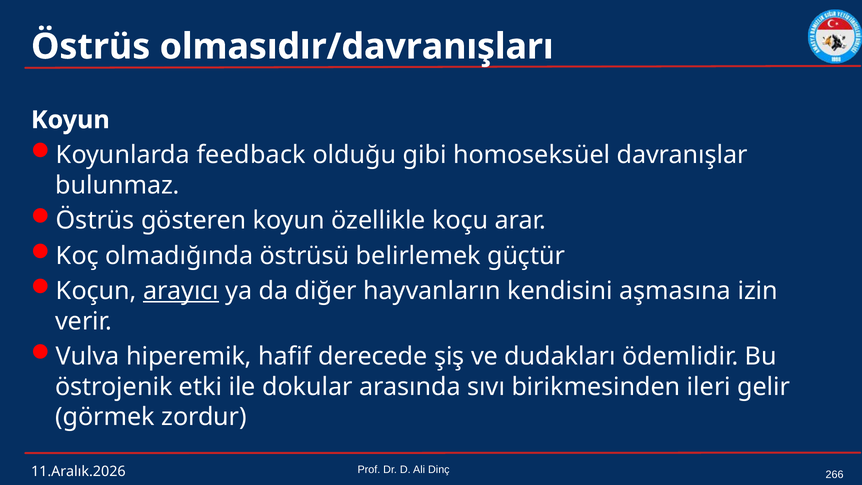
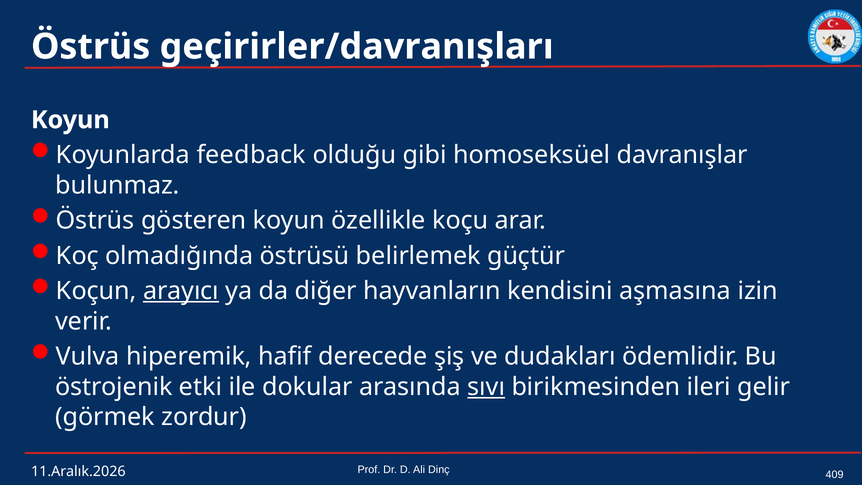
olmasıdır/davranışları: olmasıdır/davranışları -> geçirirler/davranışları (357, 47)
sıvı underline: none -> present (486, 387)
266: 266 -> 409 (835, 474)
